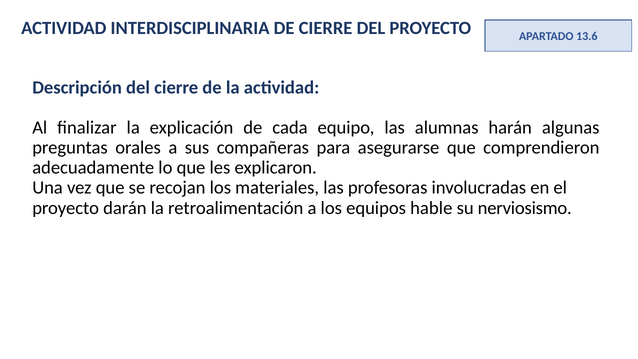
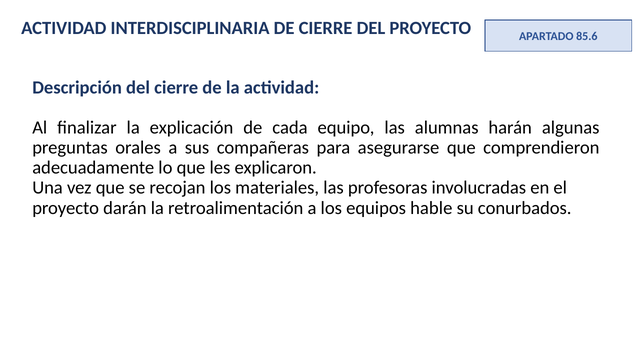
13.6: 13.6 -> 85.6 (587, 36)
nerviosismo: nerviosismo -> conurbados (525, 208)
